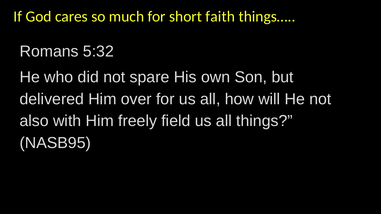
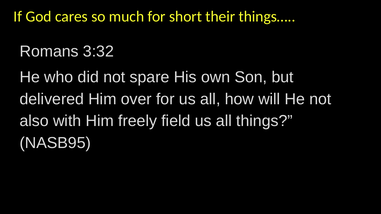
faith: faith -> their (220, 17)
5:32: 5:32 -> 3:32 (98, 51)
